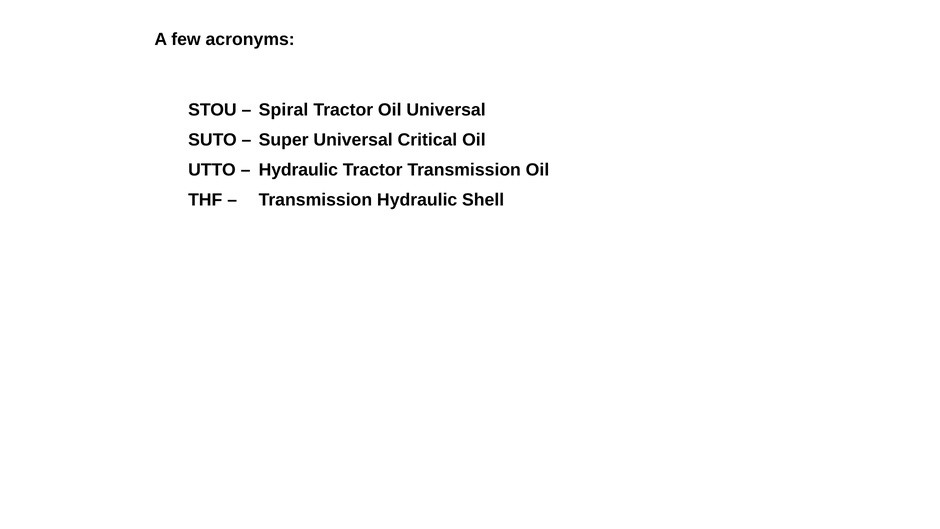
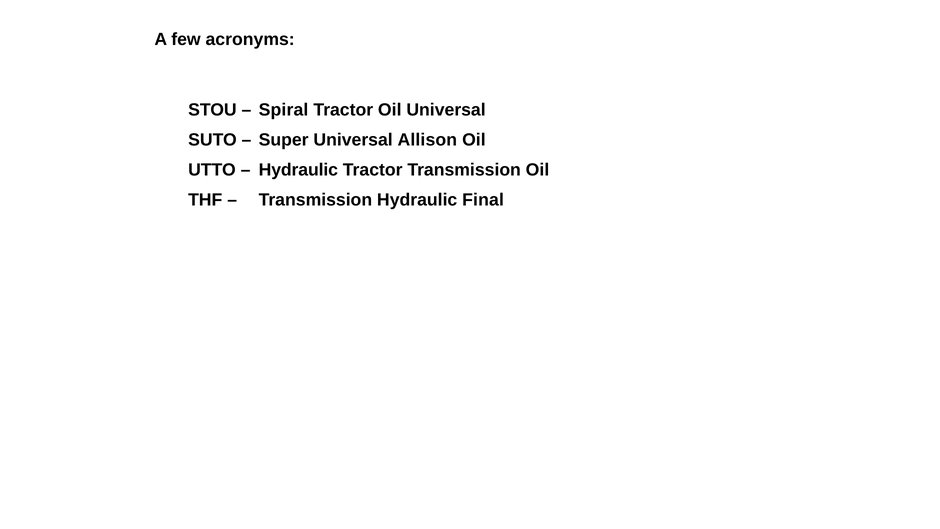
Critical: Critical -> Allison (427, 140)
Shell: Shell -> Final (483, 200)
